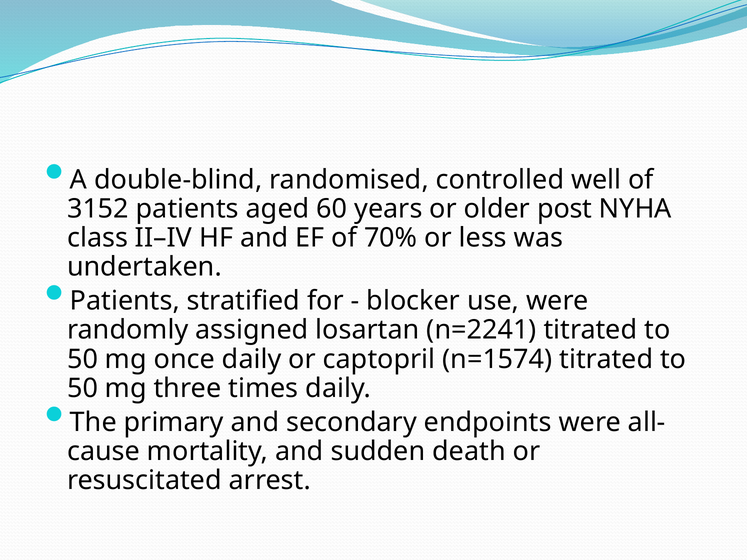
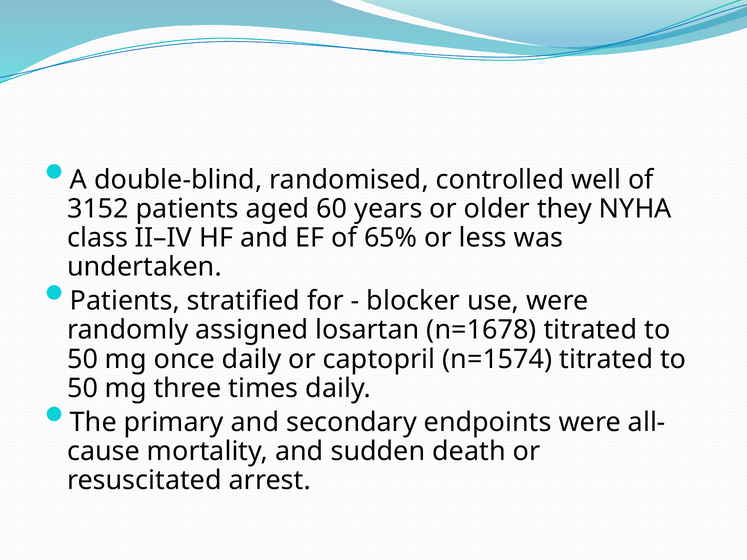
post: post -> they (565, 209)
70%: 70% -> 65% (391, 238)
n=2241: n=2241 -> n=1678 (482, 330)
